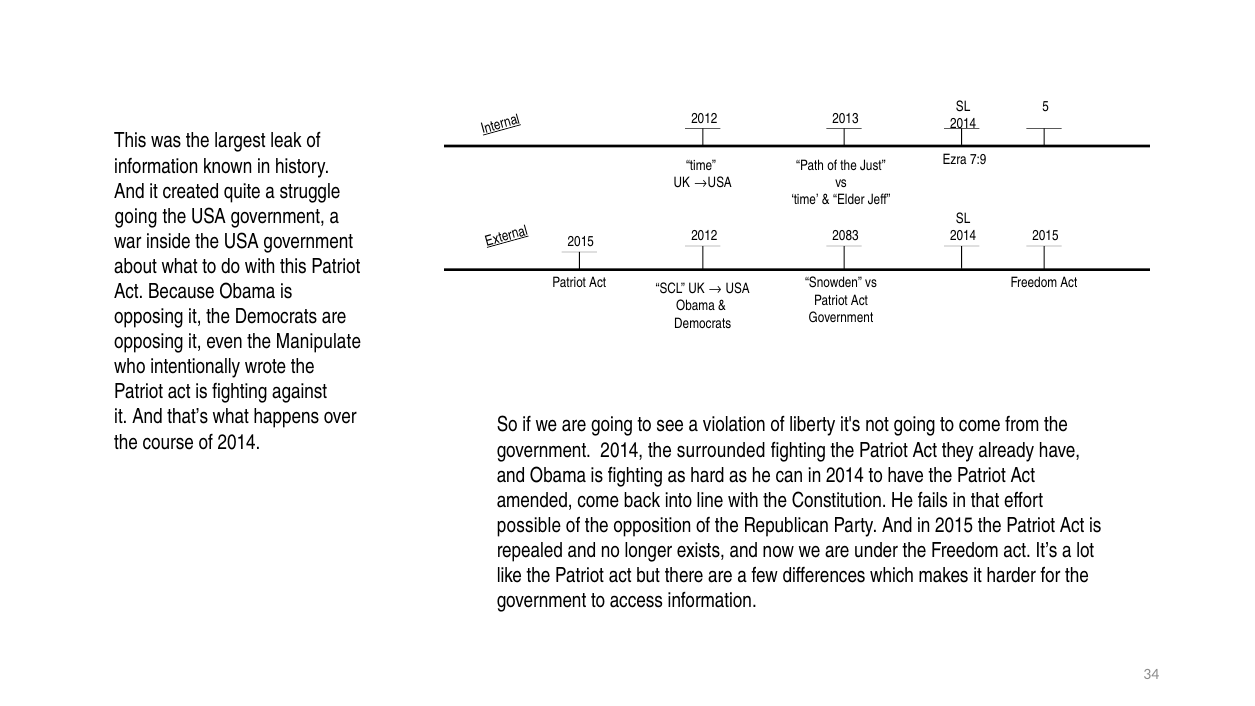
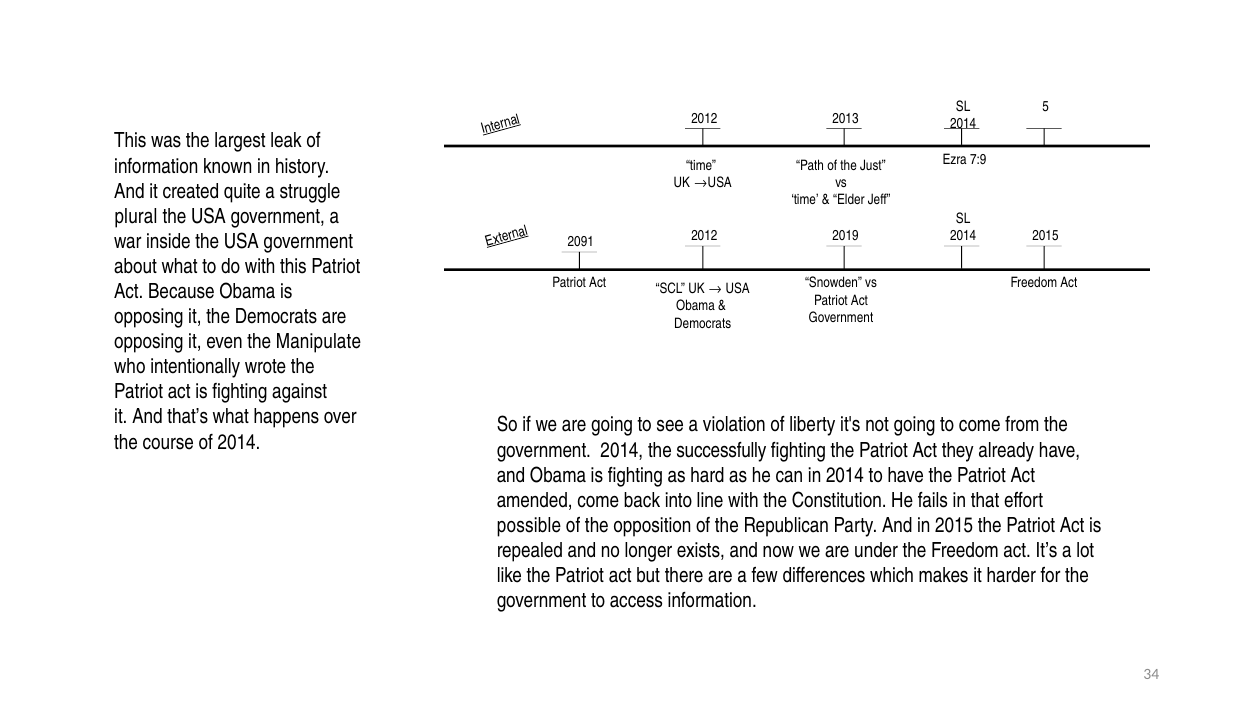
going: going -> plural (136, 216)
2083: 2083 -> 2019 (846, 236)
2015: 2015 -> 2091 (581, 242)
surrounded: surrounded -> successfully (721, 450)
